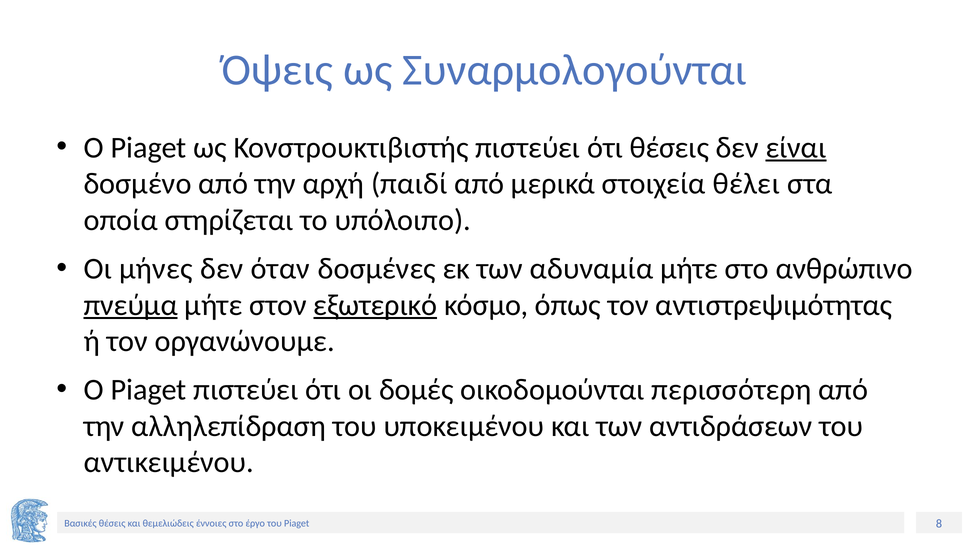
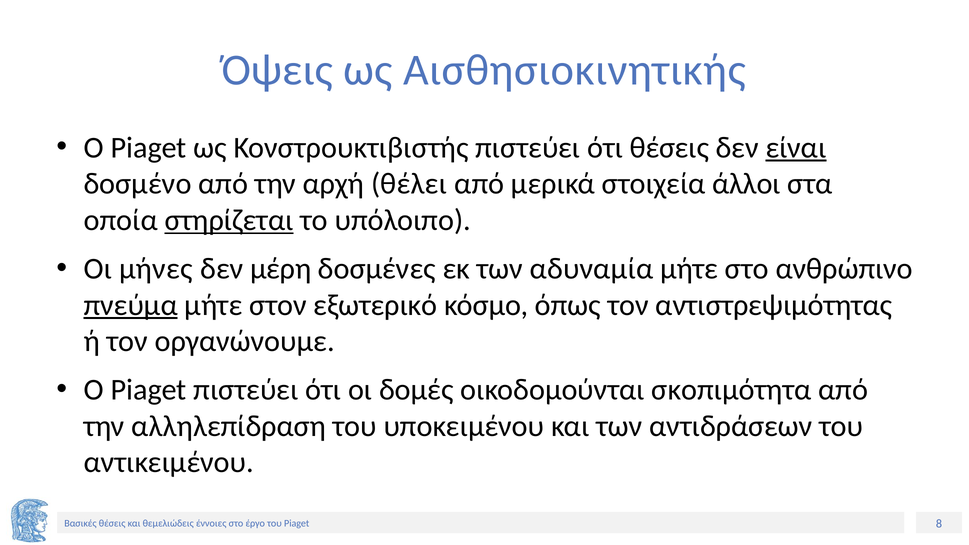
Συναρμολογούνται: Συναρμολογούνται -> Αισθησιοκινητικής (574, 70)
παιδί: παιδί -> θέλει (409, 184)
θέλει: θέλει -> άλλοι (747, 184)
στηρίζεται underline: none -> present (229, 220)
όταν: όταν -> μέρη (281, 269)
εξωτερικό underline: present -> none (375, 305)
περισσότερη: περισσότερη -> σκοπιμότητα (731, 390)
